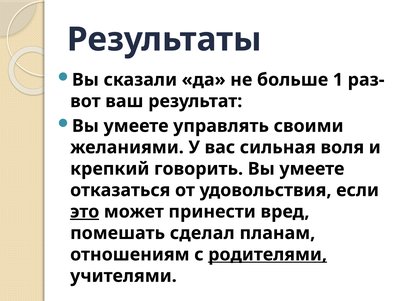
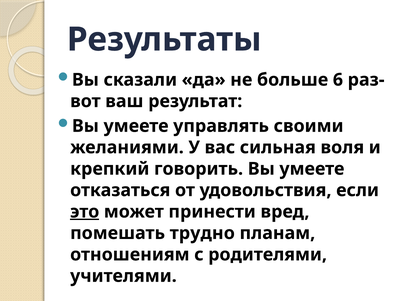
1: 1 -> 6 (338, 80)
сделал: сделал -> трудно (202, 233)
родителями underline: present -> none (268, 254)
